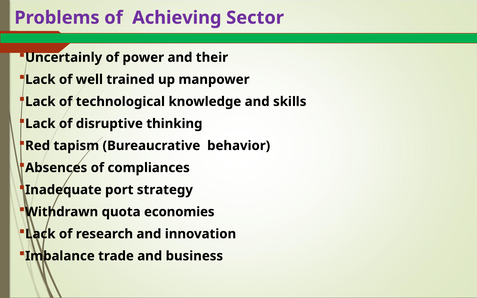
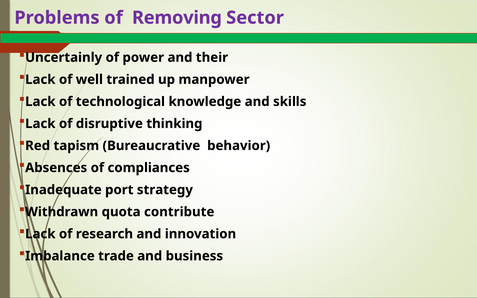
Achieving: Achieving -> Removing (177, 18)
economies: economies -> contribute (179, 212)
